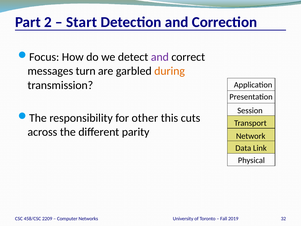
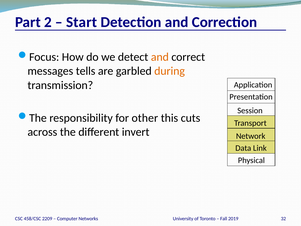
and colour: purple -> orange (160, 57)
turn: turn -> tells (86, 71)
parity: parity -> invert (136, 132)
